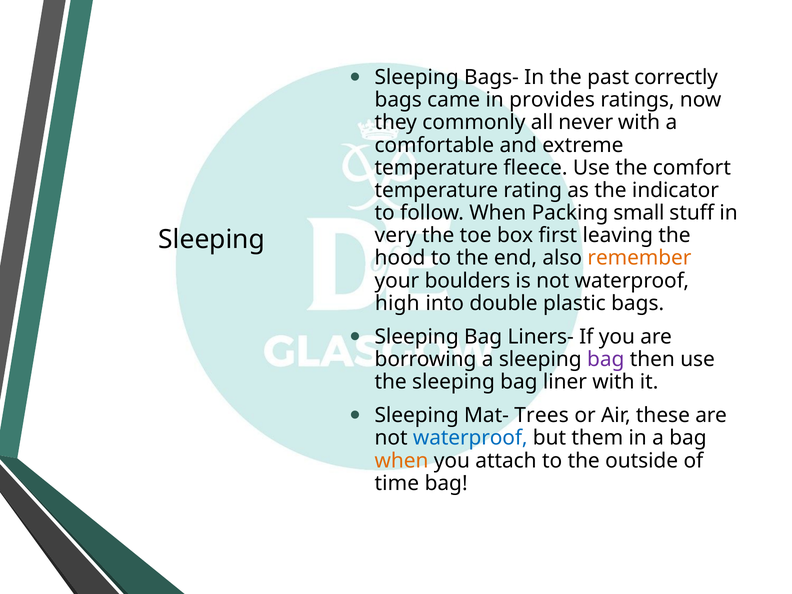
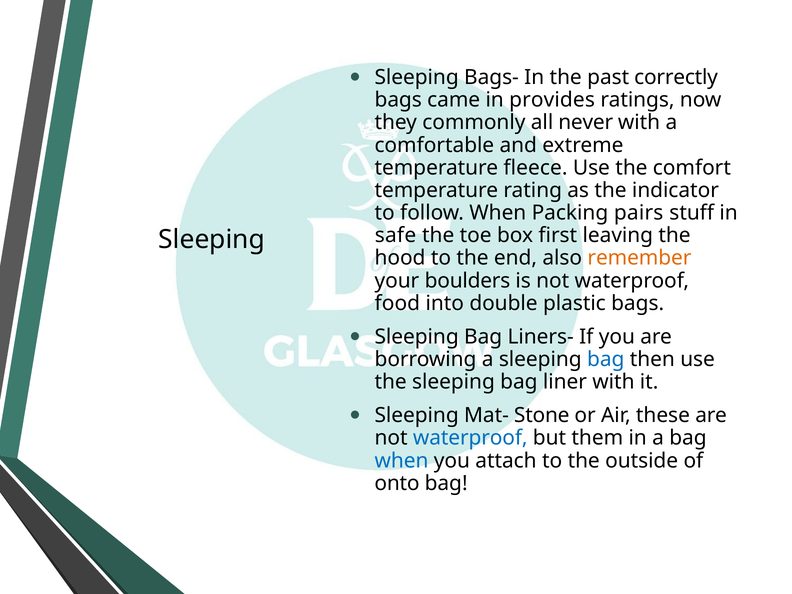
small: small -> pairs (639, 213)
very: very -> safe (396, 235)
high: high -> food (397, 303)
bag colour: purple -> blue (606, 359)
Trees: Trees -> Stone (542, 416)
when colour: orange -> blue (402, 461)
time: time -> onto (397, 483)
